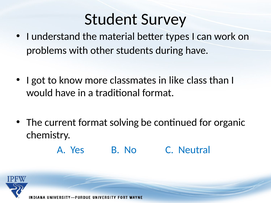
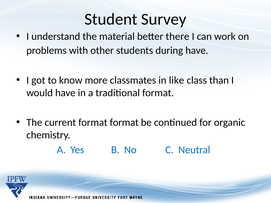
types: types -> there (178, 36)
format solving: solving -> format (124, 123)
